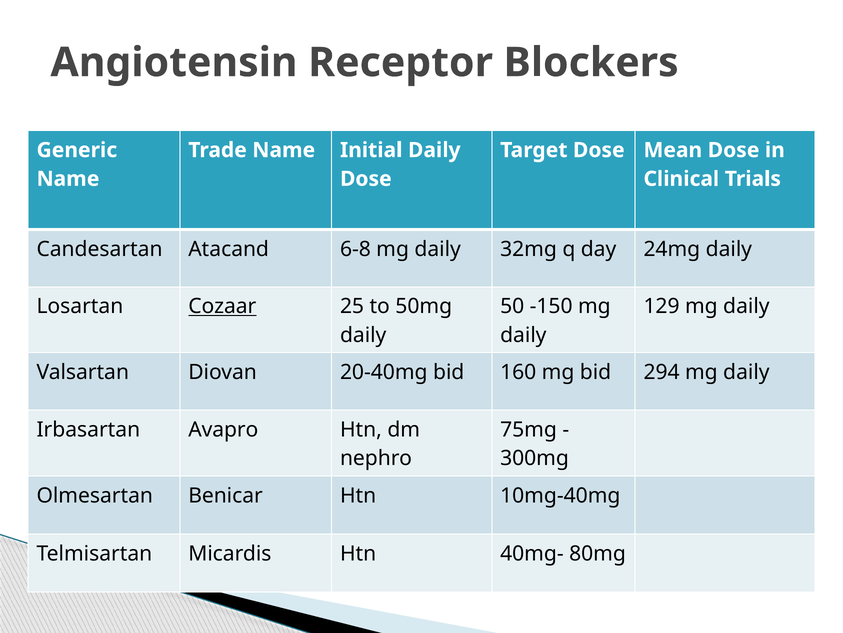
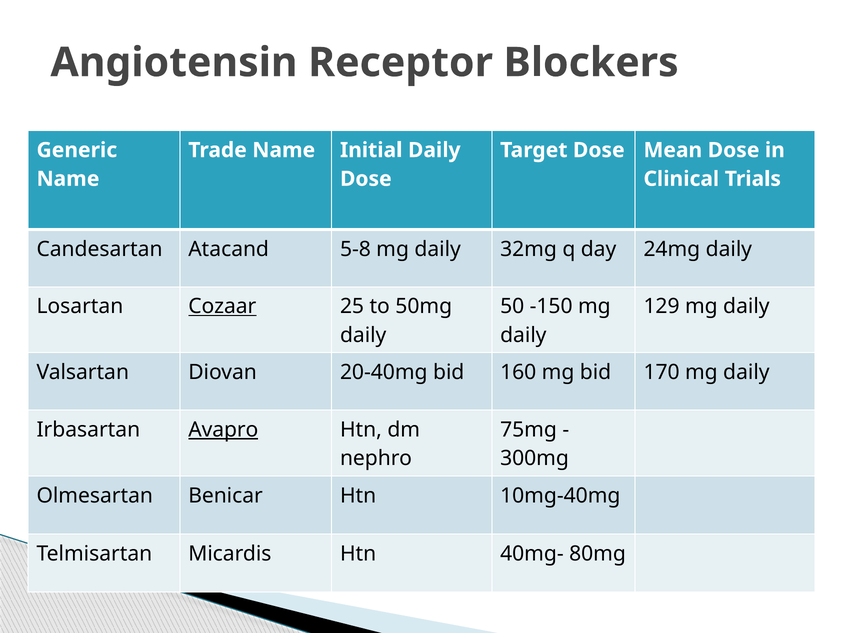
6-8: 6-8 -> 5-8 (355, 249)
294: 294 -> 170 (662, 372)
Avapro underline: none -> present (223, 429)
